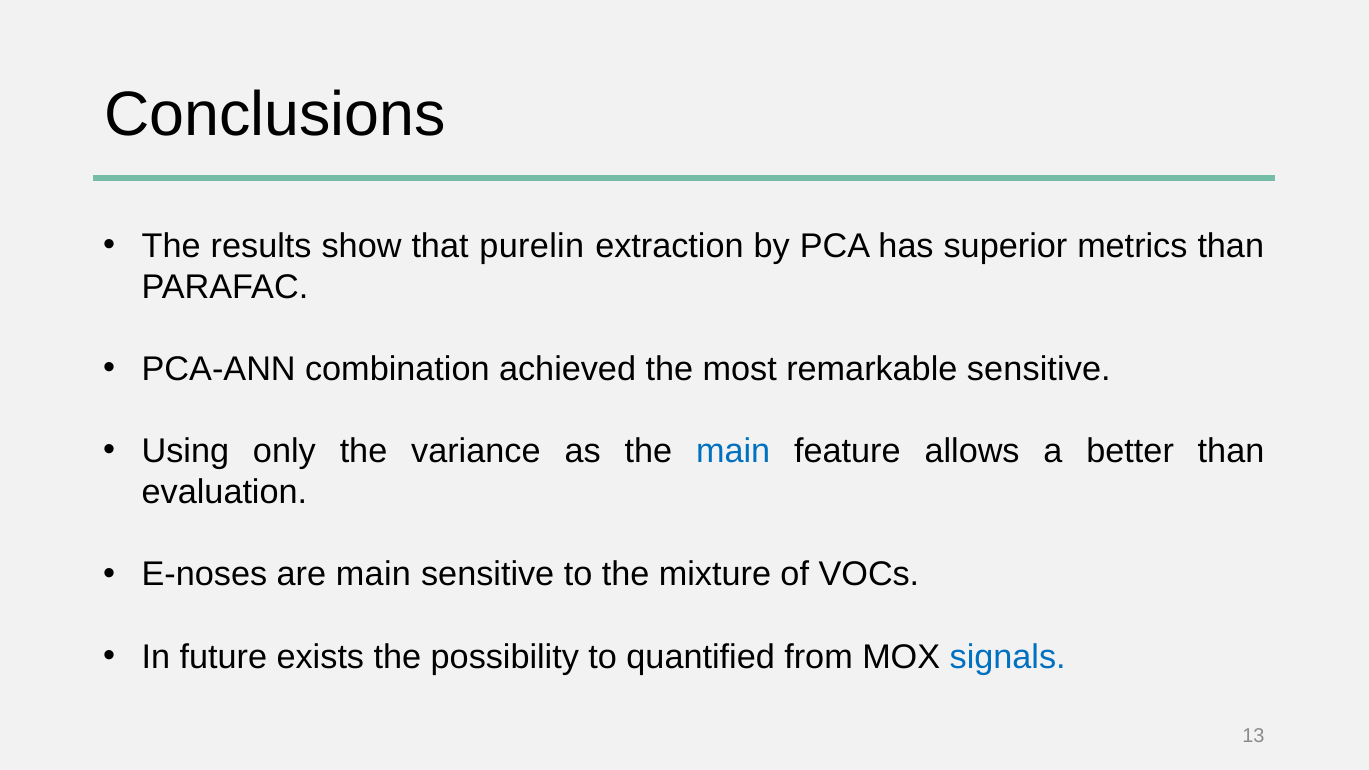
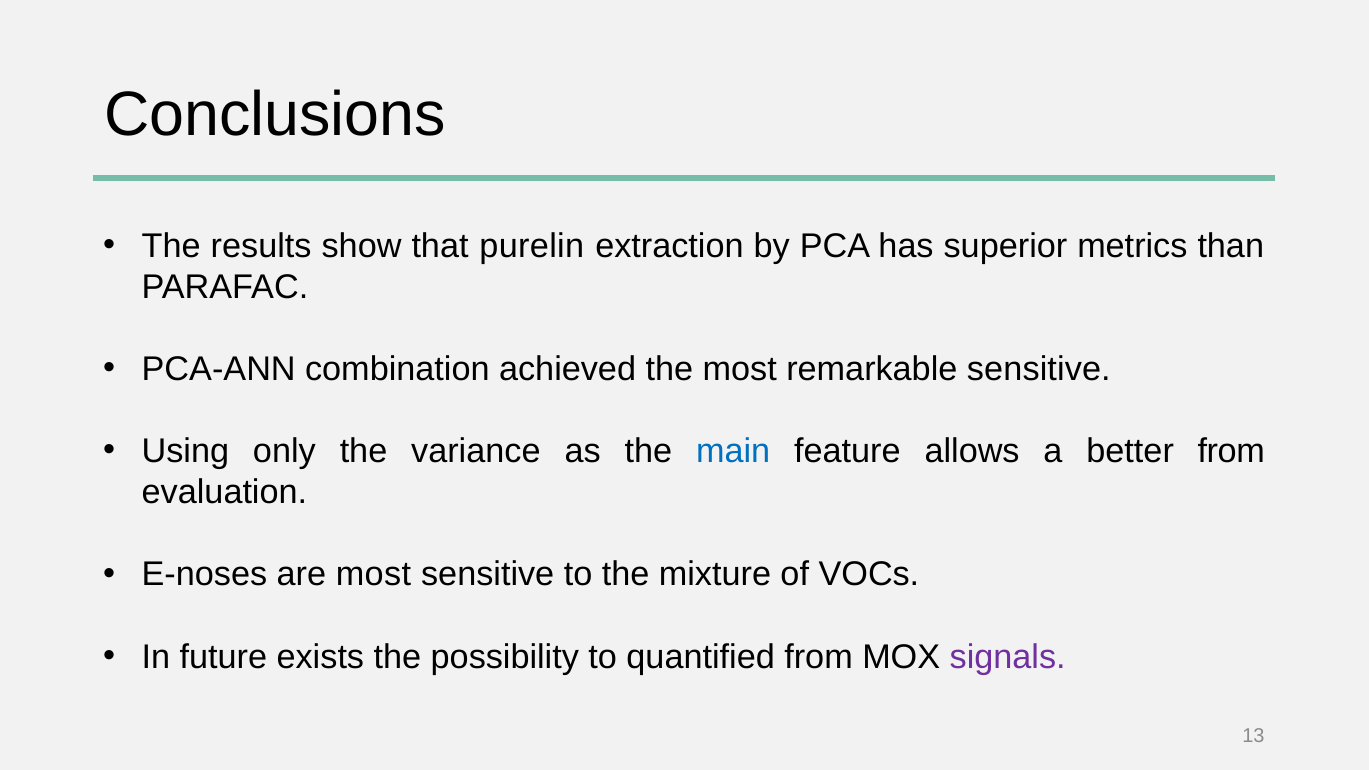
better than: than -> from (1231, 451)
are main: main -> most (373, 575)
signals colour: blue -> purple (1008, 657)
